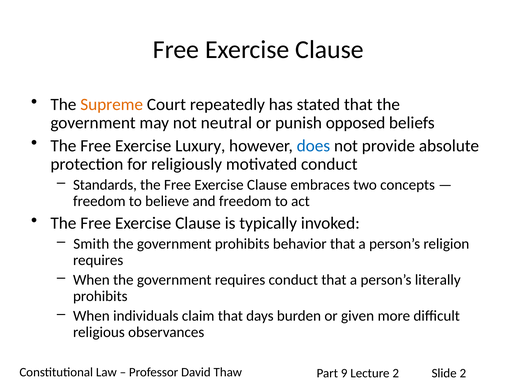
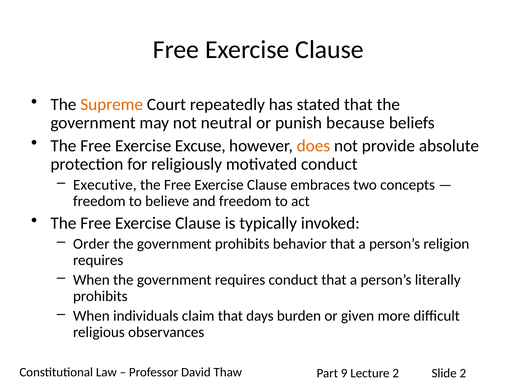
opposed: opposed -> because (355, 123)
Luxury: Luxury -> Excuse (200, 146)
does colour: blue -> orange (313, 146)
Standards: Standards -> Executive (105, 185)
Smith: Smith -> Order (91, 244)
